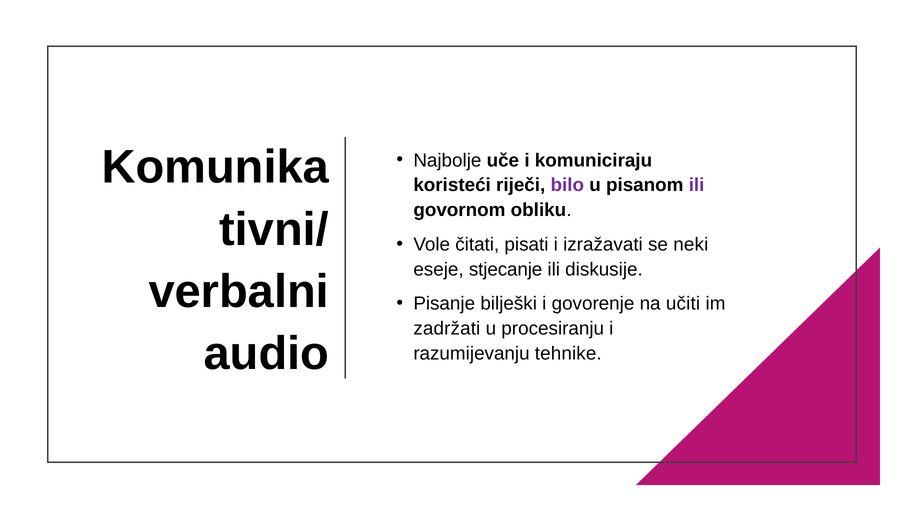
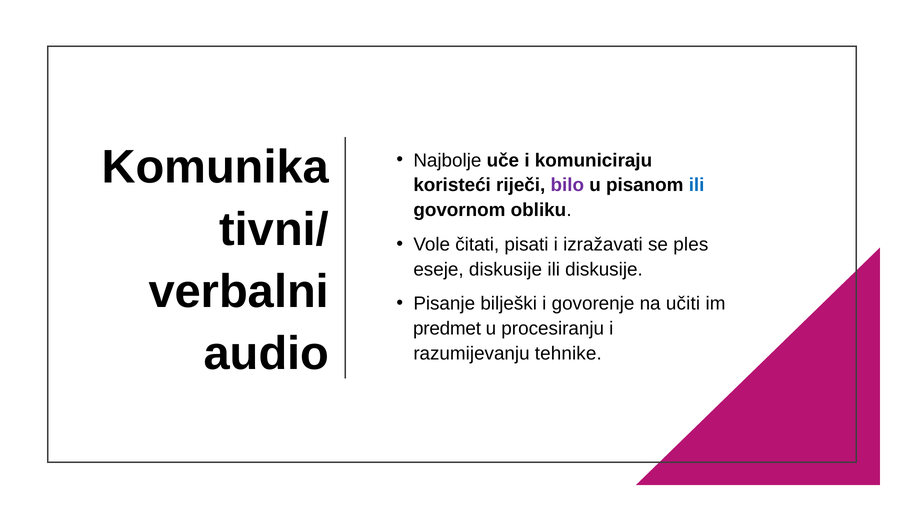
ili colour: purple -> blue (697, 185)
neki: neki -> ples (691, 244)
eseje stjecanje: stjecanje -> diskusije (506, 269)
zadržati: zadržati -> predmet (447, 328)
